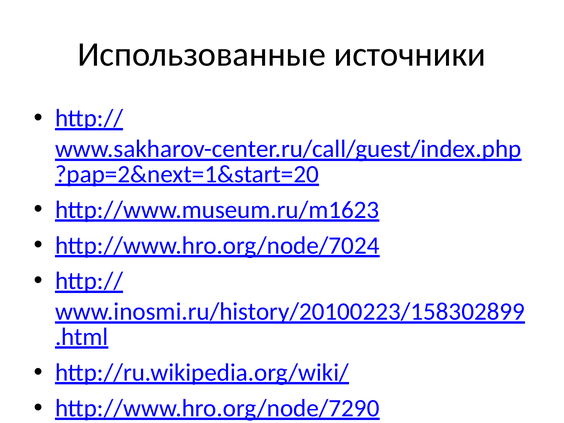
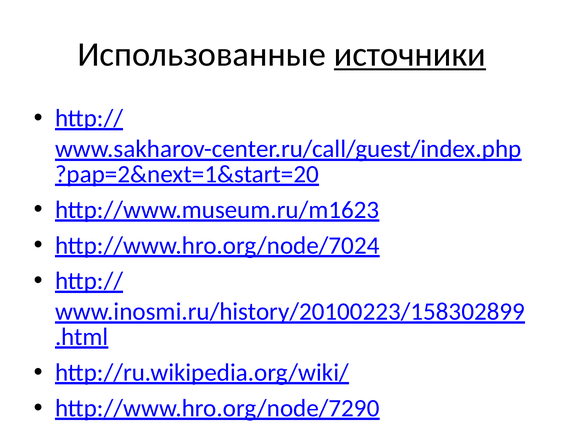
источники underline: none -> present (410, 55)
